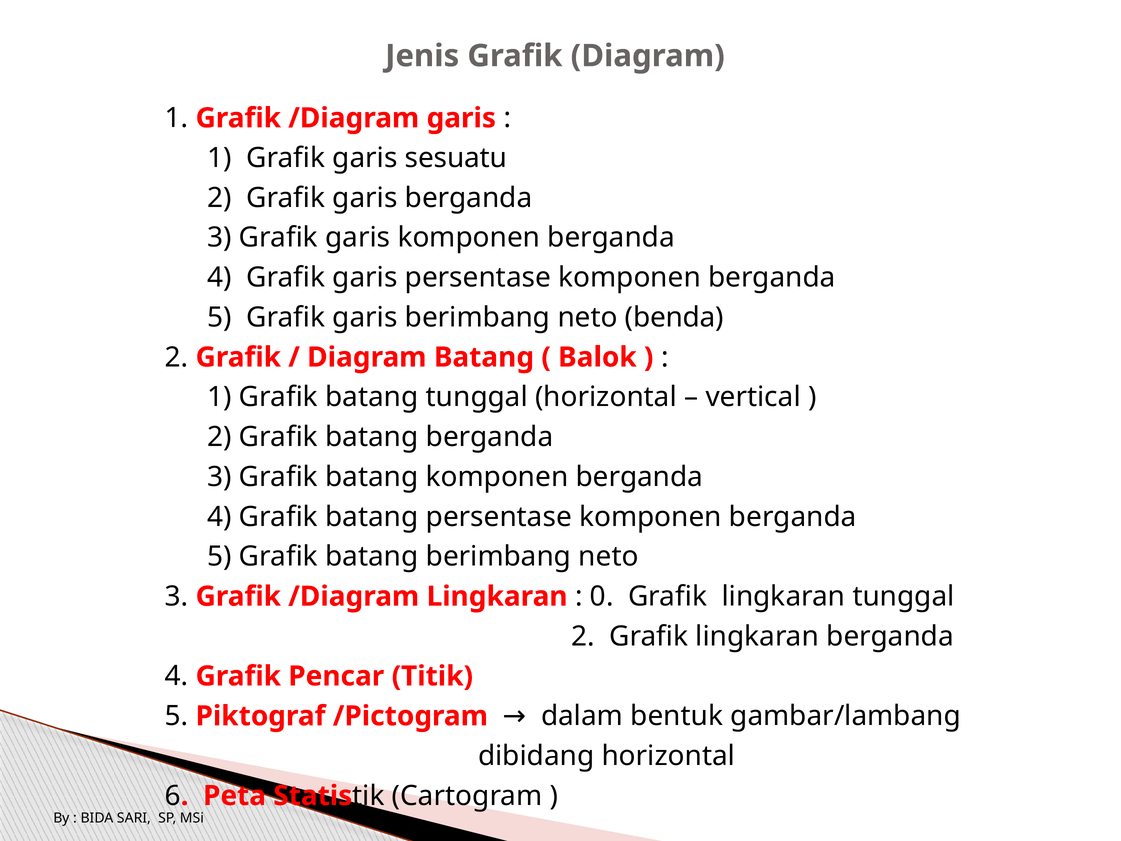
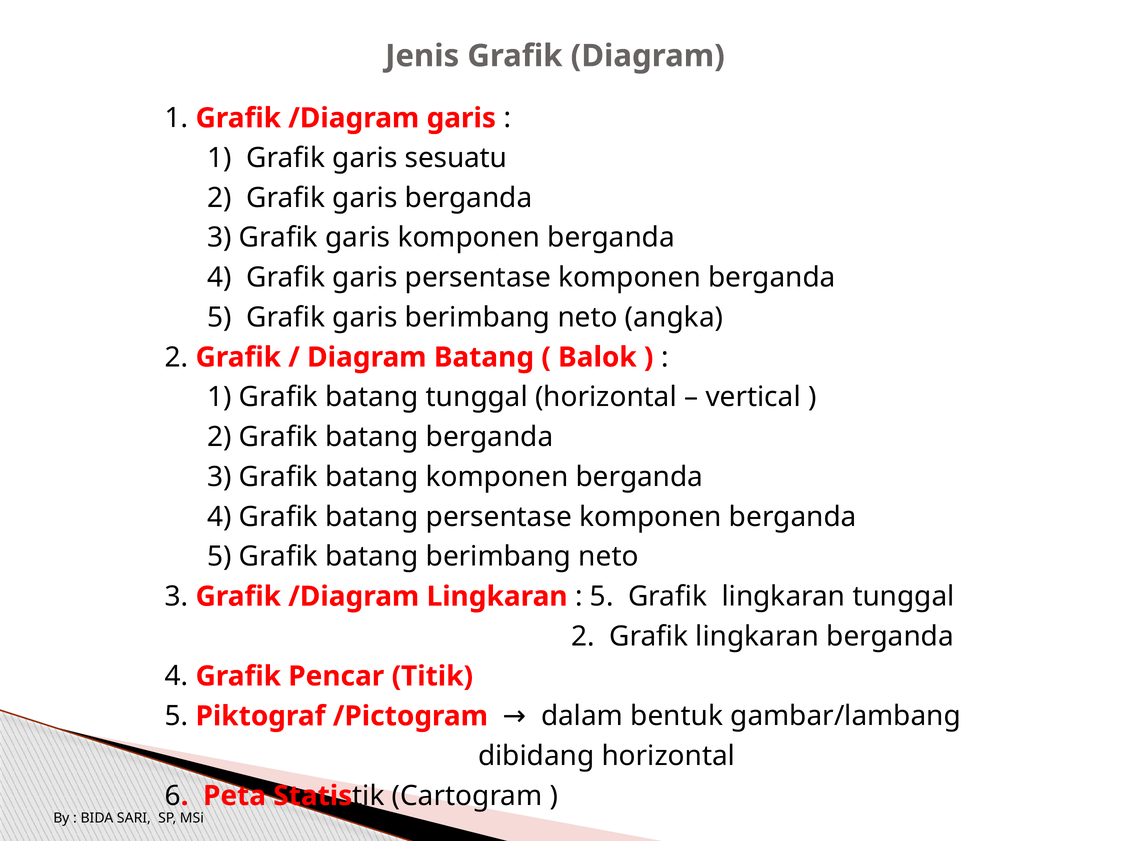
benda: benda -> angka (674, 317)
0: 0 -> 5 (602, 596)
